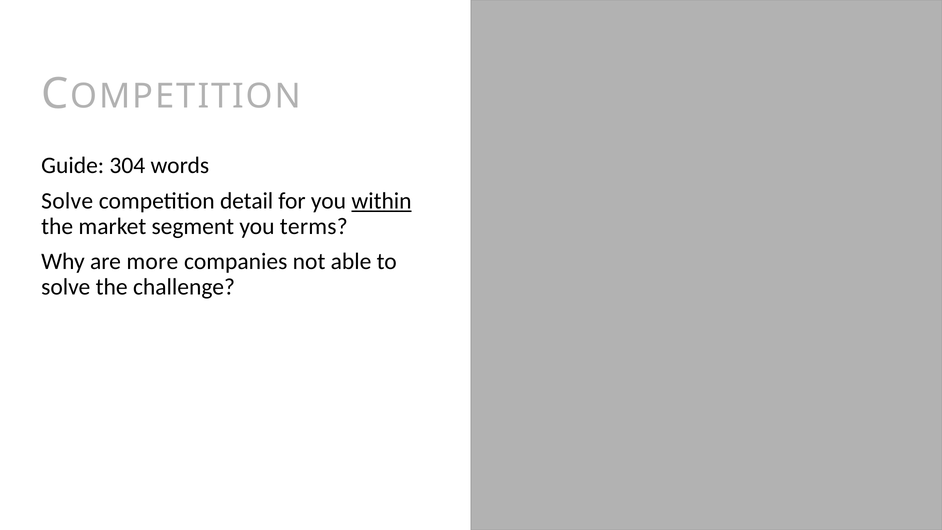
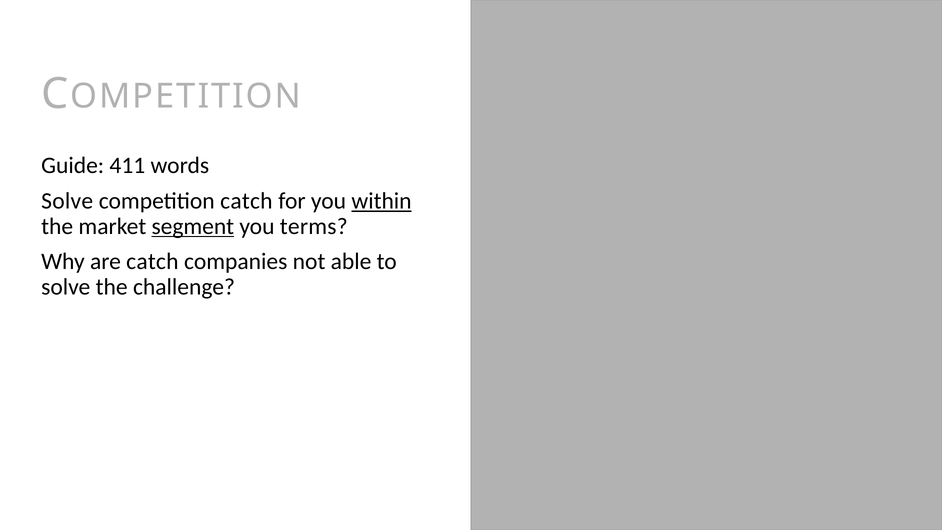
304: 304 -> 411 (127, 166)
competition detail: detail -> catch (246, 201)
segment underline: none -> present (193, 226)
are more: more -> catch (152, 262)
